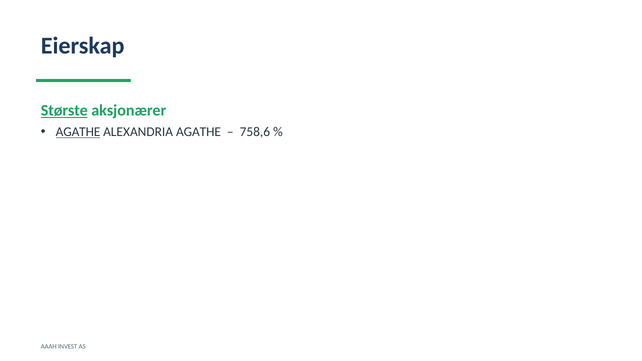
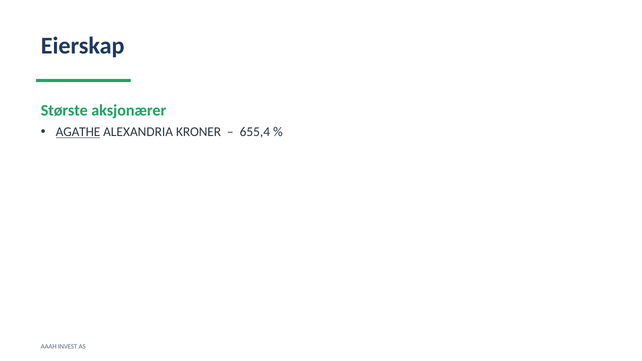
Største underline: present -> none (64, 111)
ALEXANDRIA AGATHE: AGATHE -> KRONER (199, 132)
758,6: 758,6 -> 655,4 (255, 132)
